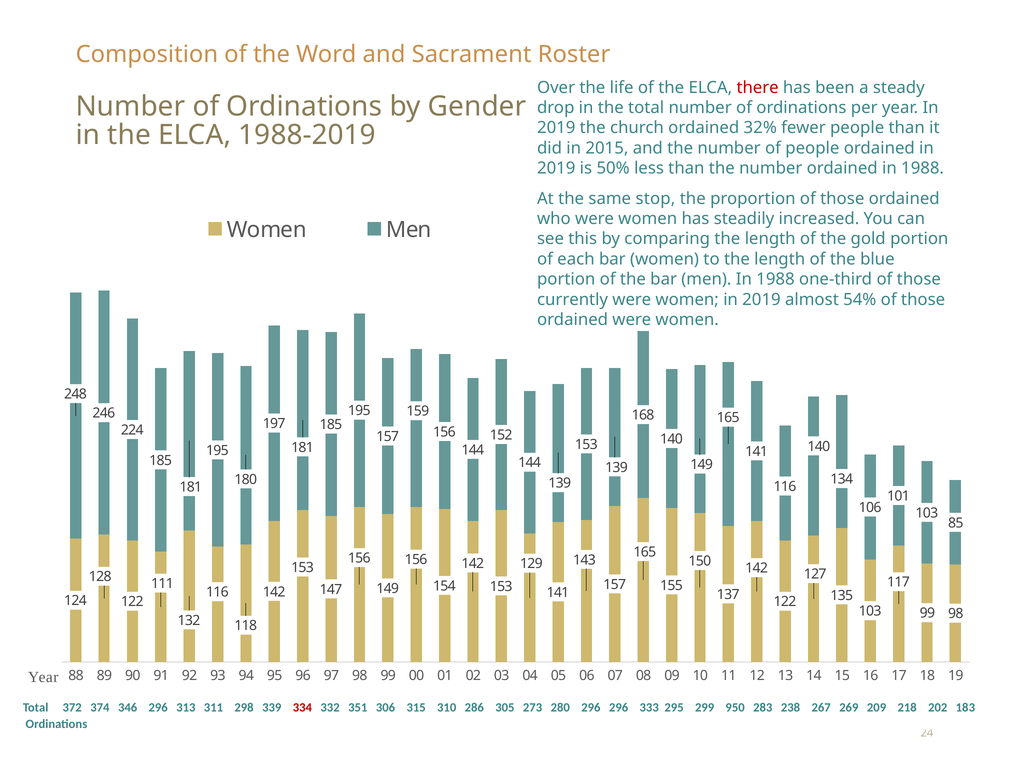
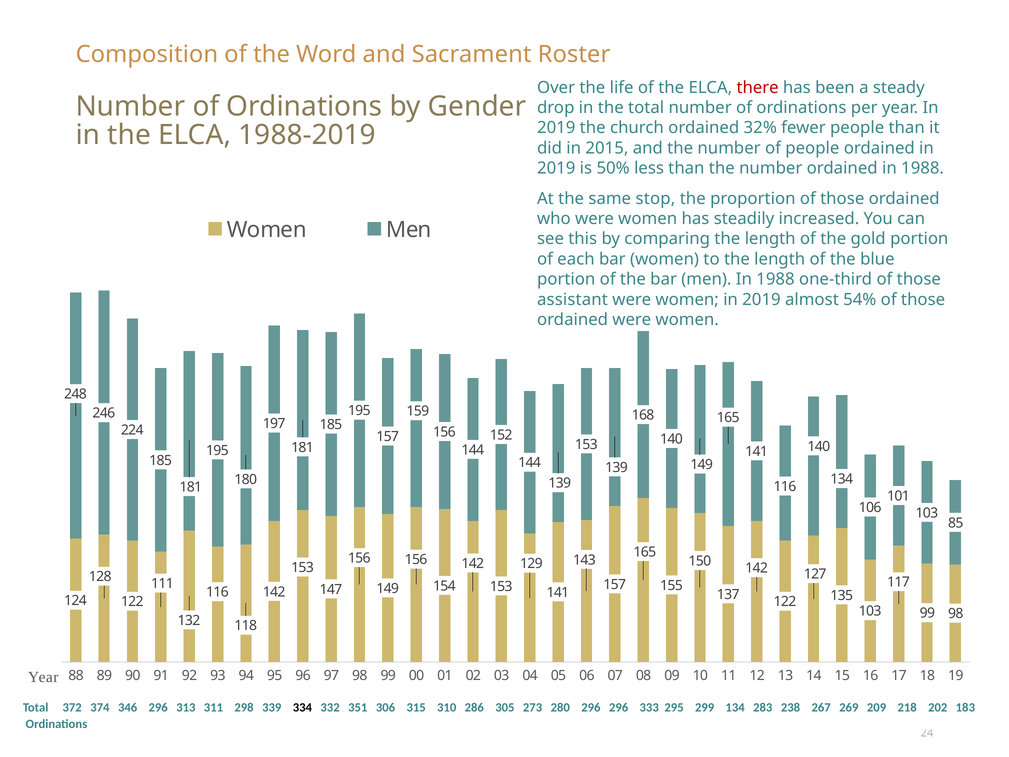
currently: currently -> assistant (572, 299)
334 colour: red -> black (302, 708)
299 950: 950 -> 134 (735, 708)
